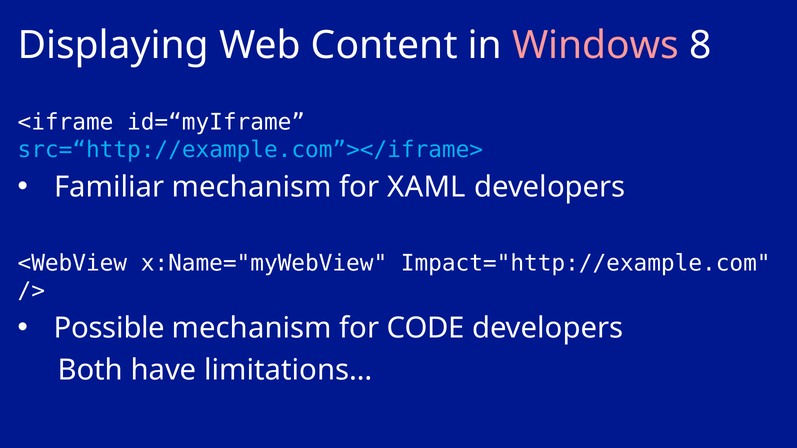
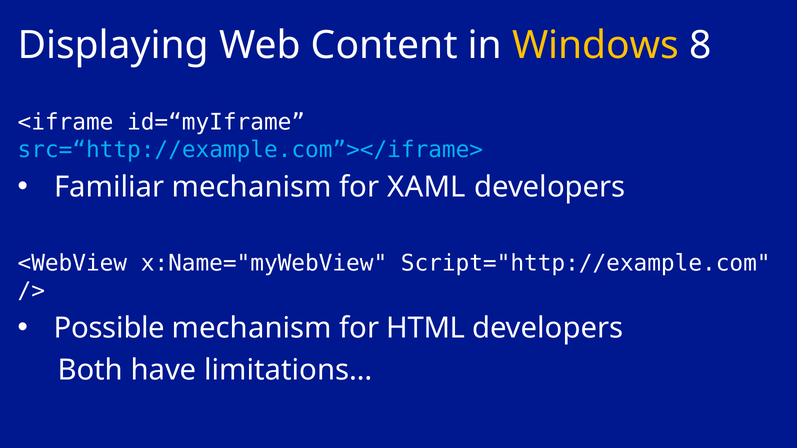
Windows colour: pink -> yellow (596, 45)
Impact="http://example.com: Impact="http://example.com -> Script="http://example.com (586, 264)
CODE: CODE -> HTML (426, 328)
